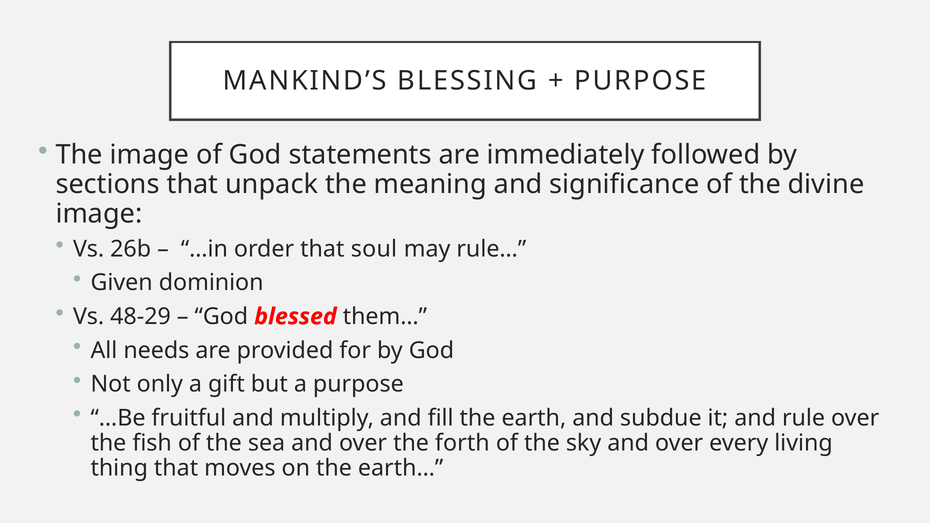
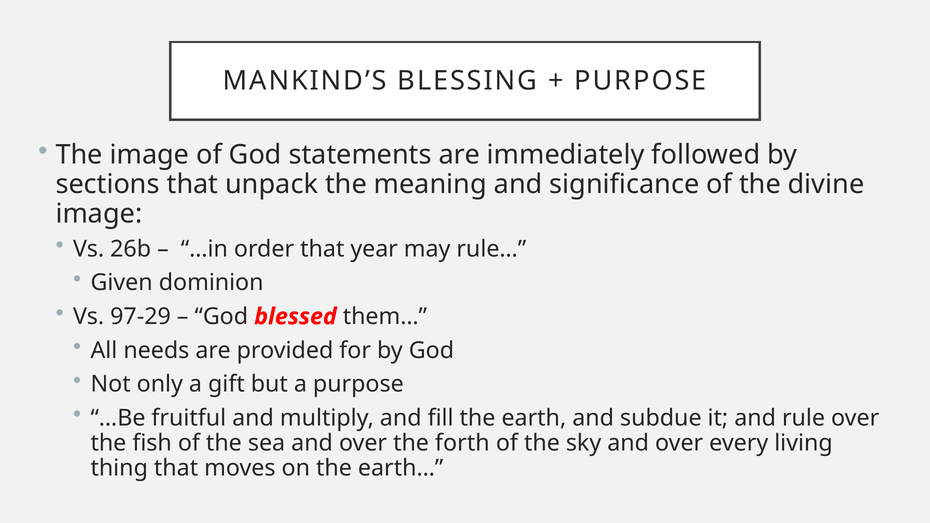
soul: soul -> year (374, 249)
48-29: 48-29 -> 97-29 (141, 317)
